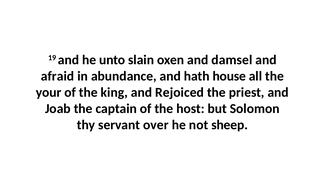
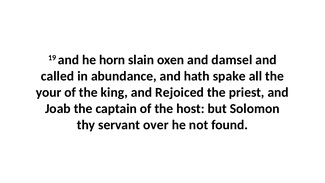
unto: unto -> horn (112, 60)
afraid: afraid -> called (58, 76)
house: house -> spake (229, 76)
sheep: sheep -> found (230, 125)
